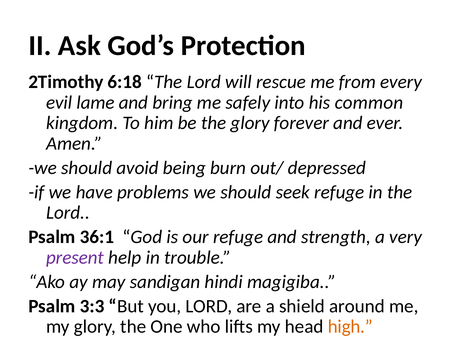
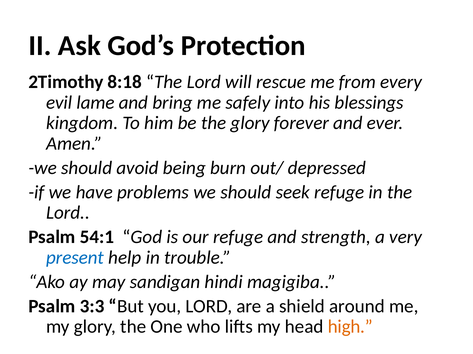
6:18: 6:18 -> 8:18 (125, 82)
common: common -> blessings (369, 103)
36:1: 36:1 -> 54:1 (97, 238)
present colour: purple -> blue (75, 258)
